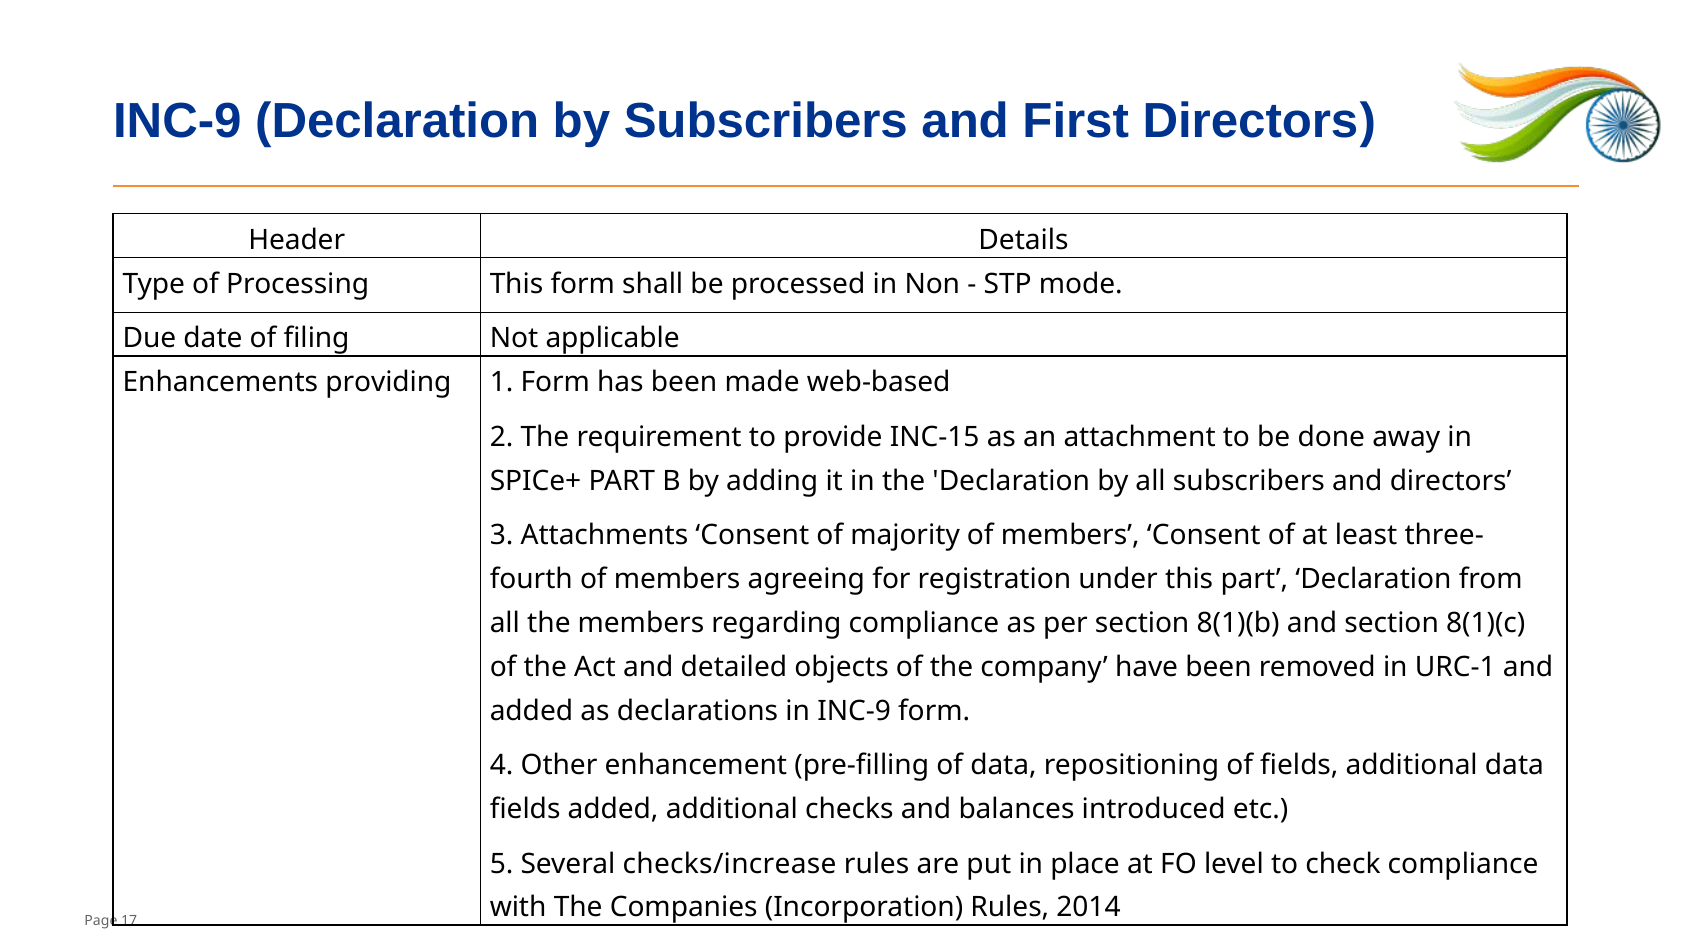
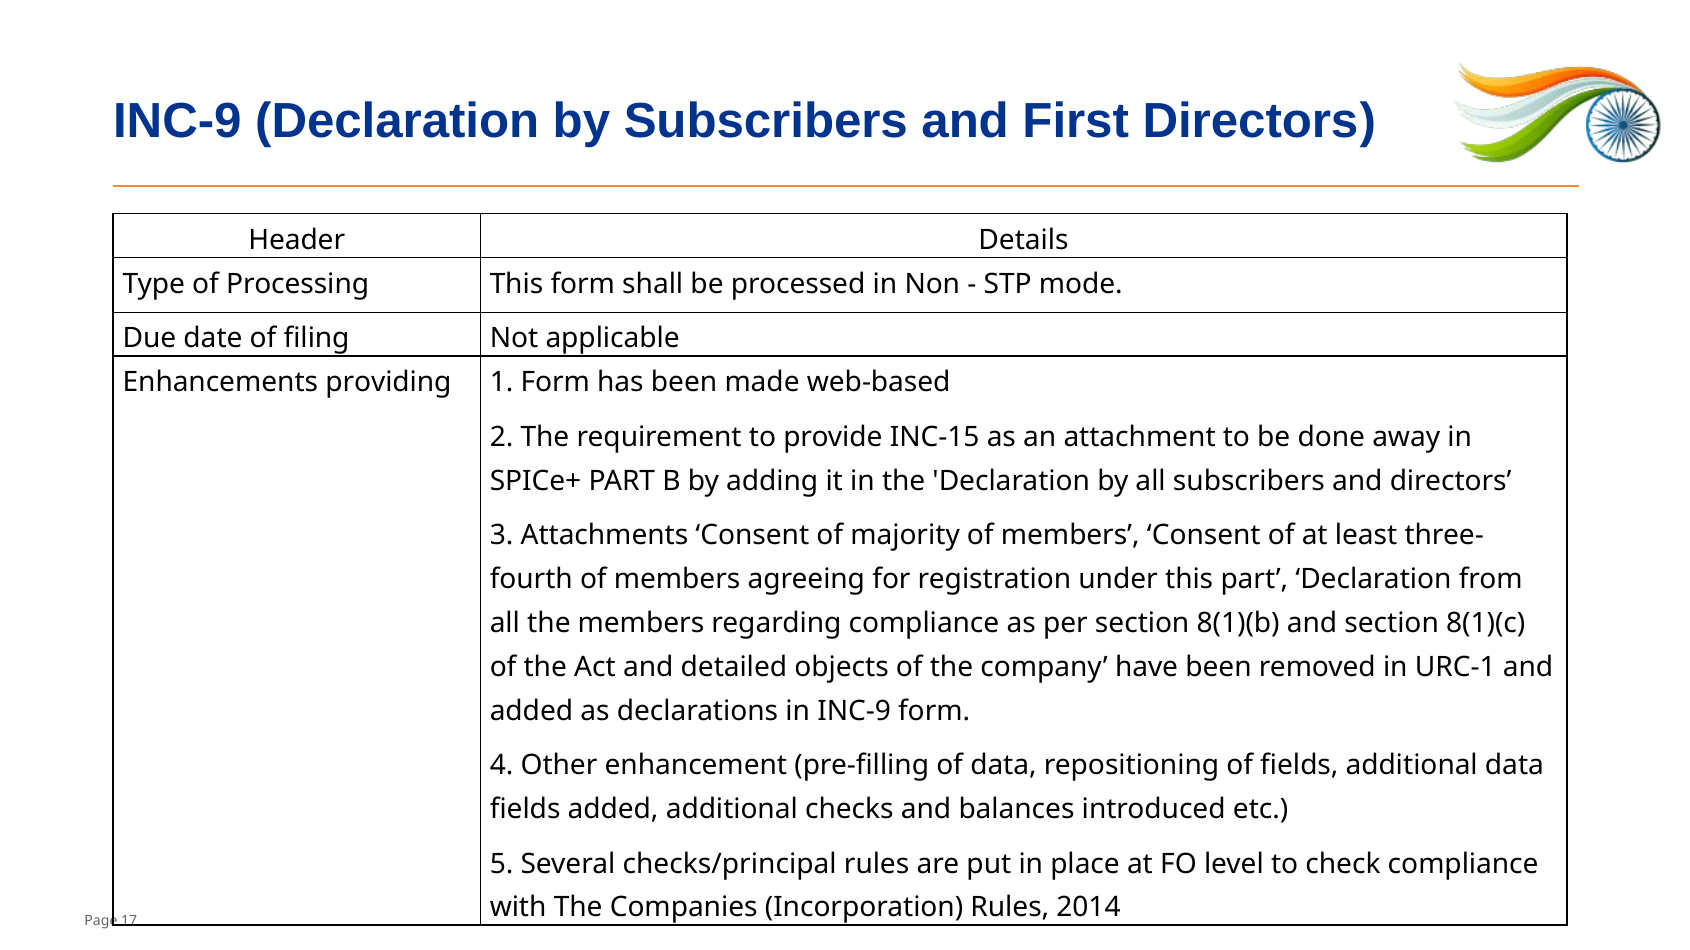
checks/increase: checks/increase -> checks/principal (730, 864)
